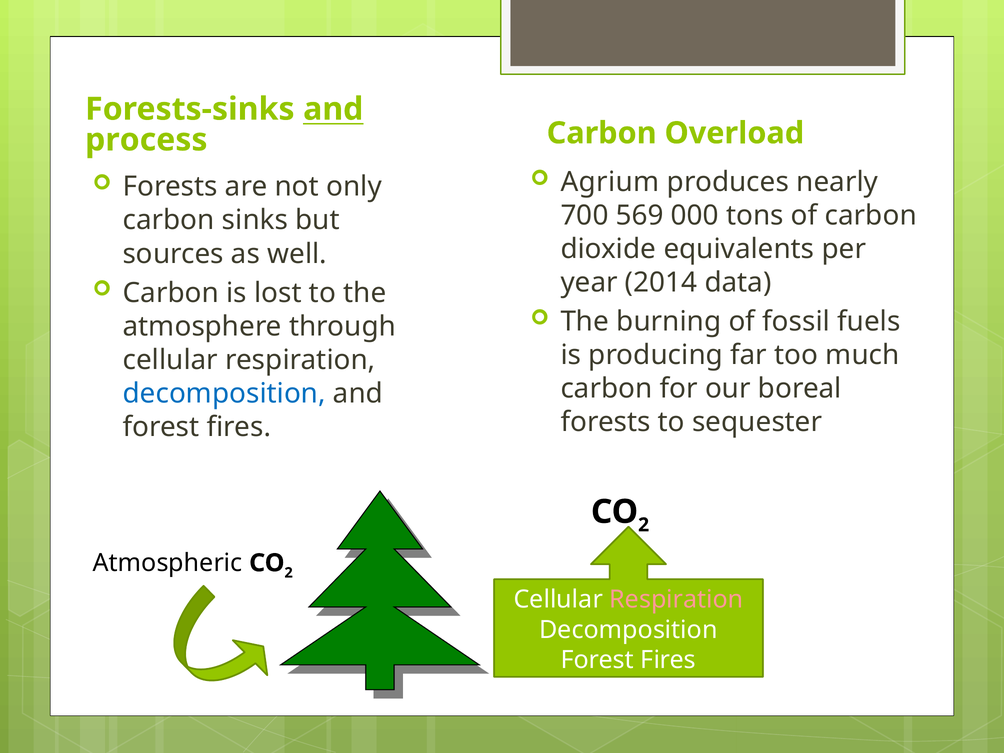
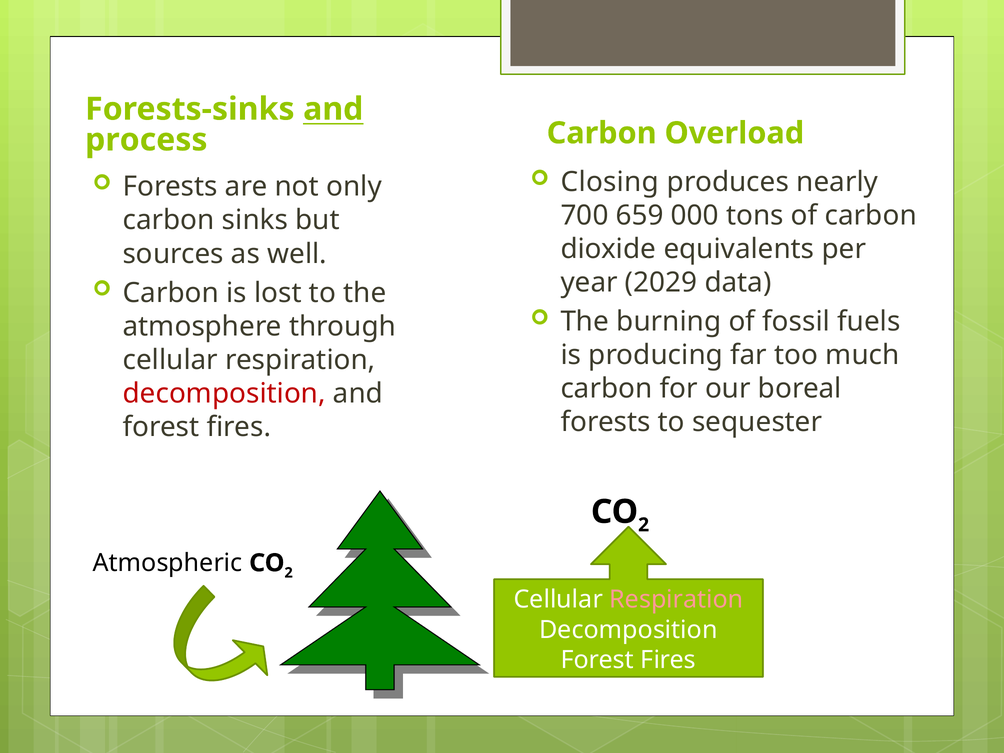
Agrium: Agrium -> Closing (610, 182)
569: 569 -> 659 (640, 216)
2014: 2014 -> 2029 (661, 283)
decomposition colour: blue -> red (224, 393)
